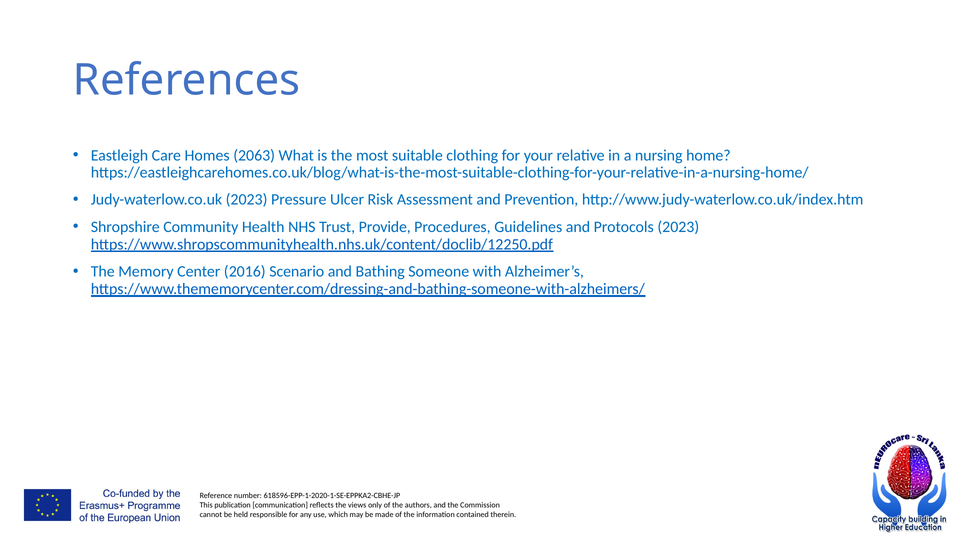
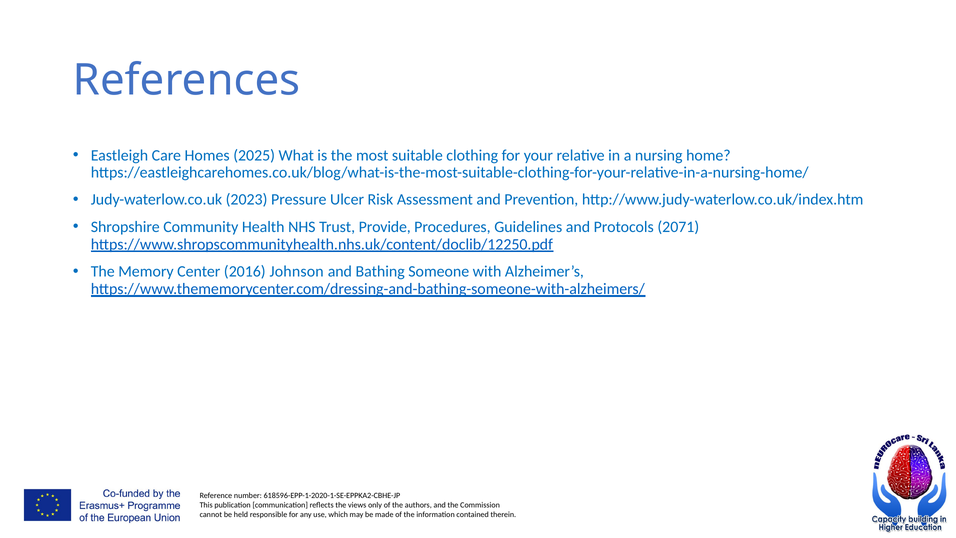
2063: 2063 -> 2025 (254, 155)
Protocols 2023: 2023 -> 2071 (678, 227)
Scenario: Scenario -> Johnson (297, 271)
